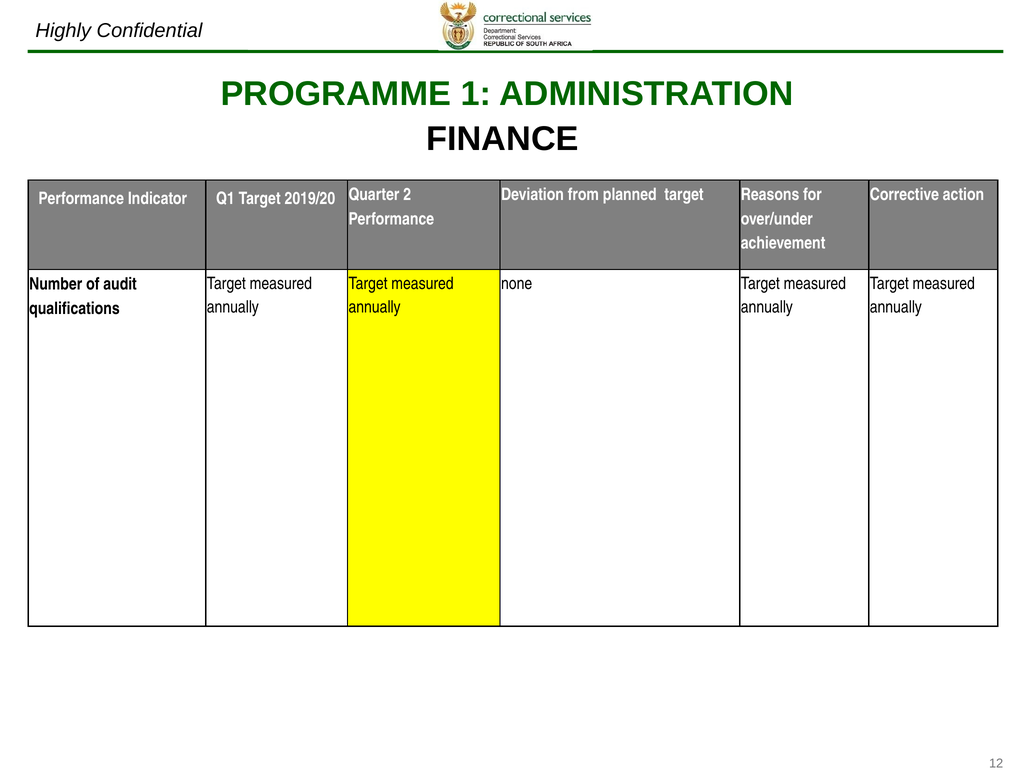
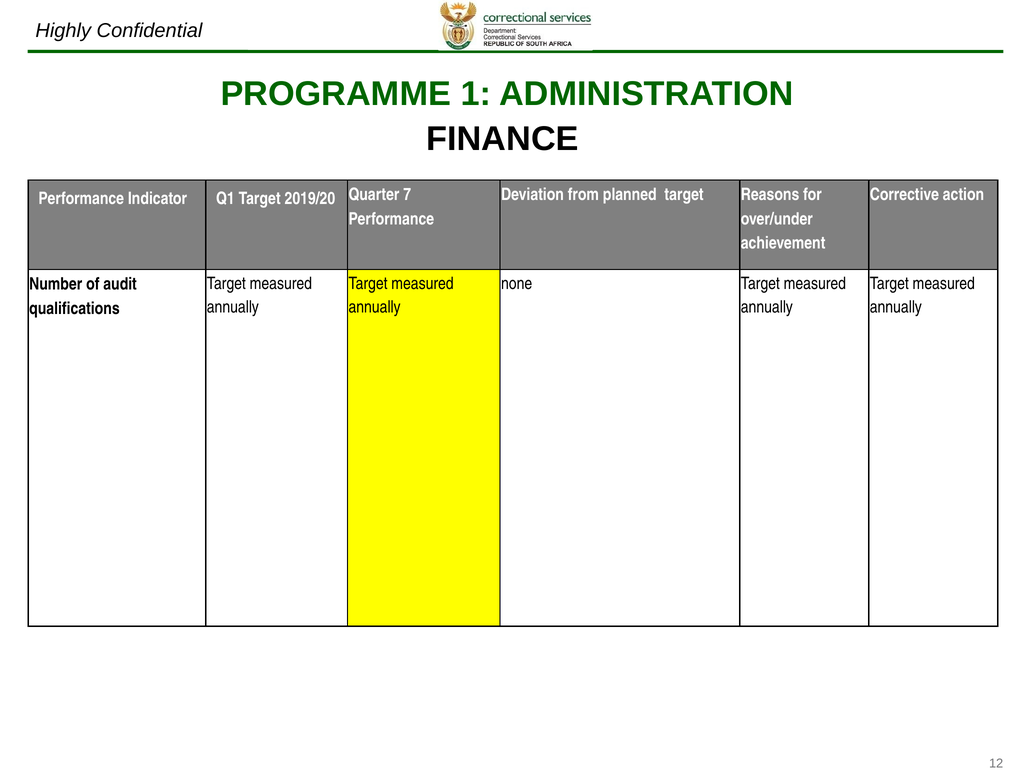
2: 2 -> 7 (407, 195)
